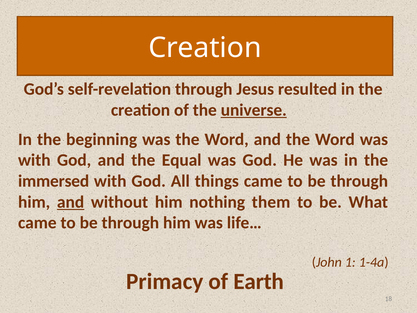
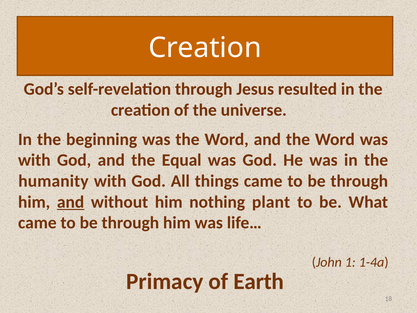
universe underline: present -> none (254, 110)
immersed: immersed -> humanity (53, 181)
them: them -> plant (271, 202)
